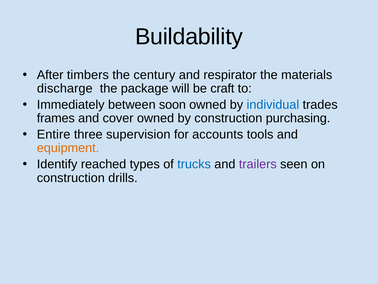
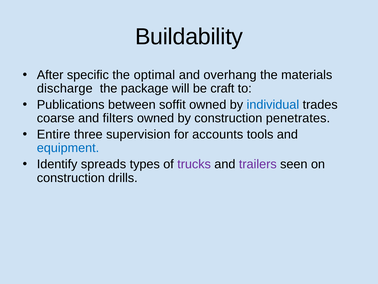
timbers: timbers -> specific (88, 75)
century: century -> optimal (154, 75)
respirator: respirator -> overhang (230, 75)
Immediately: Immediately -> Publications (71, 104)
soon: soon -> soffit (172, 104)
frames: frames -> coarse (56, 118)
cover: cover -> filters (118, 118)
purchasing: purchasing -> penetrates (298, 118)
equipment colour: orange -> blue (68, 148)
reached: reached -> spreads (104, 164)
trucks colour: blue -> purple (194, 164)
